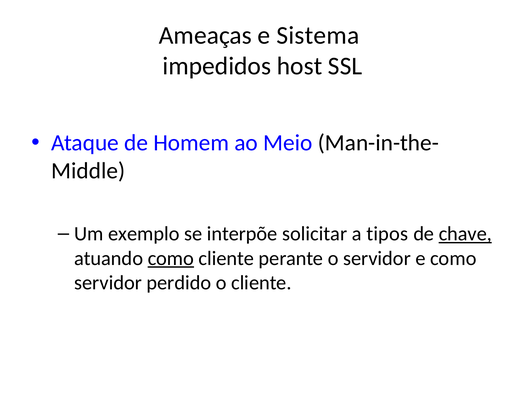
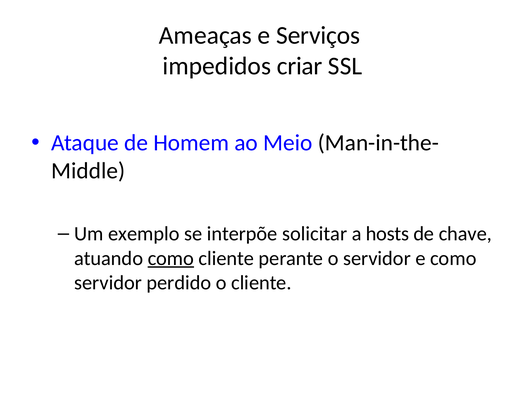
Sistema: Sistema -> Serviços (318, 35)
host: host -> criar (300, 66)
tipos: tipos -> hosts (388, 234)
chave underline: present -> none (465, 234)
